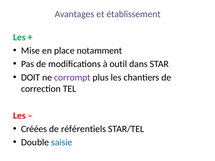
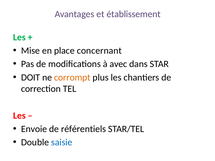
notamment: notamment -> concernant (99, 51)
outil: outil -> avec (118, 64)
corrompt colour: purple -> orange (72, 77)
Créées: Créées -> Envoie (34, 129)
